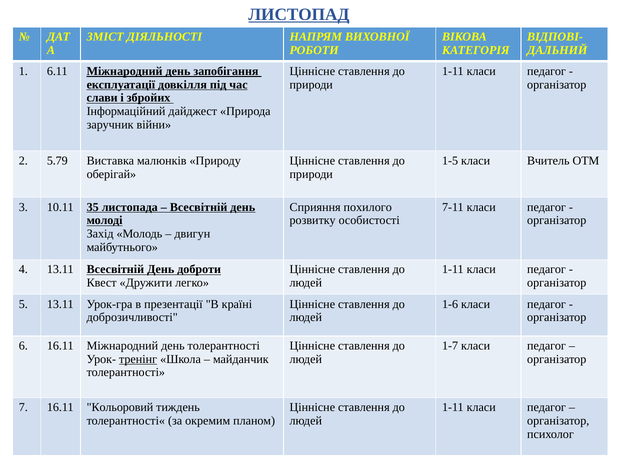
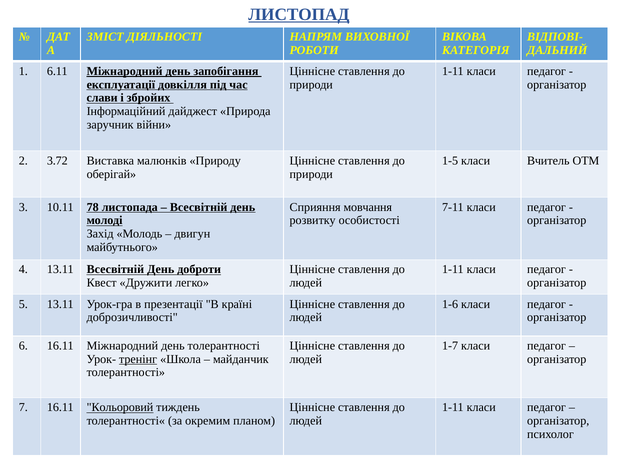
5.79: 5.79 -> 3.72 (57, 161)
35: 35 -> 78 (93, 207)
похилого: похилого -> мовчання (368, 207)
Кольоровий underline: none -> present (120, 408)
